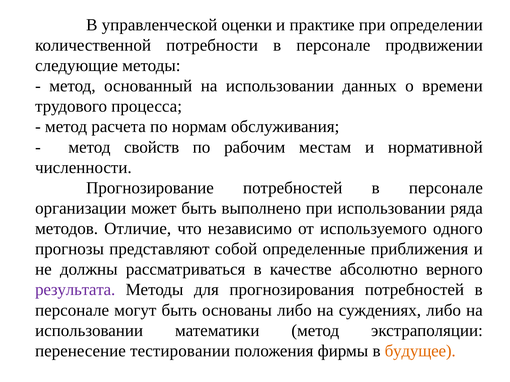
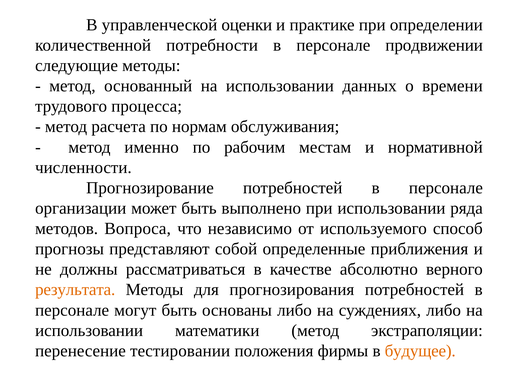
свойств: свойств -> именно (152, 147)
Отличие: Отличие -> Вопроса (138, 229)
одного: одного -> способ (458, 229)
результата colour: purple -> orange (75, 290)
